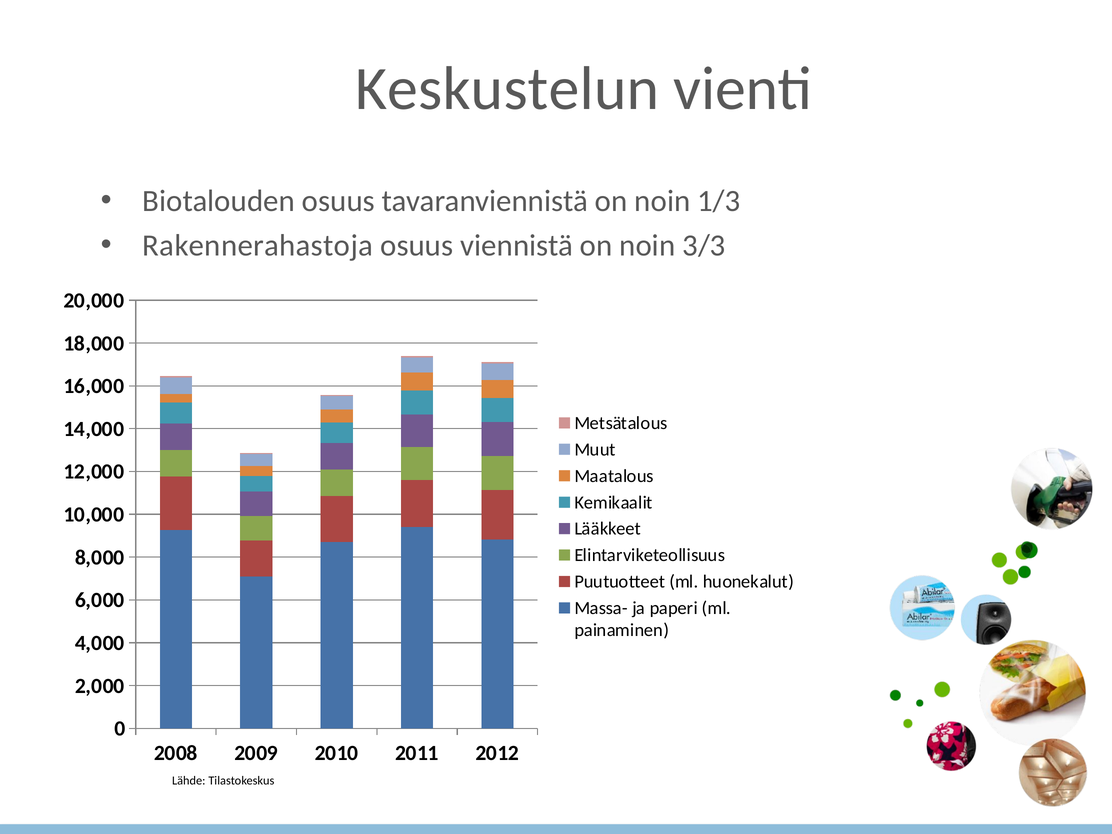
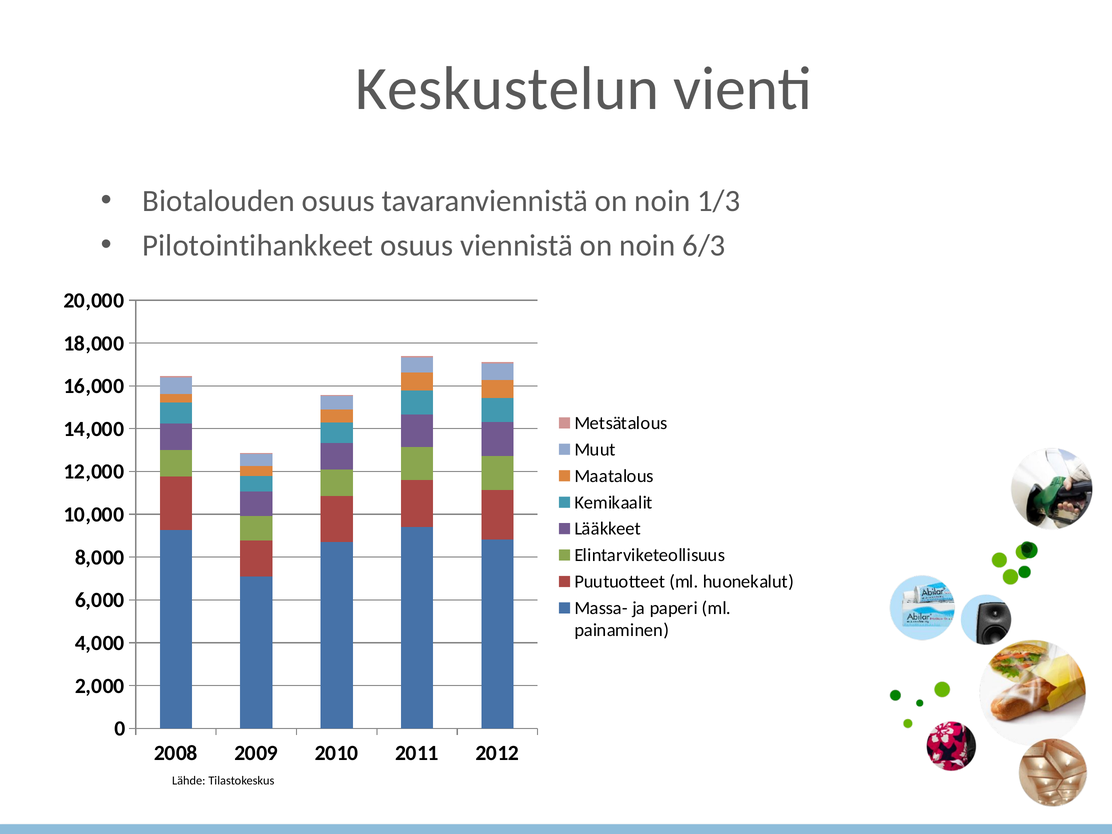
Rakennerahastoja: Rakennerahastoja -> Pilotointihankkeet (258, 246)
3/3: 3/3 -> 6/3 (704, 246)
